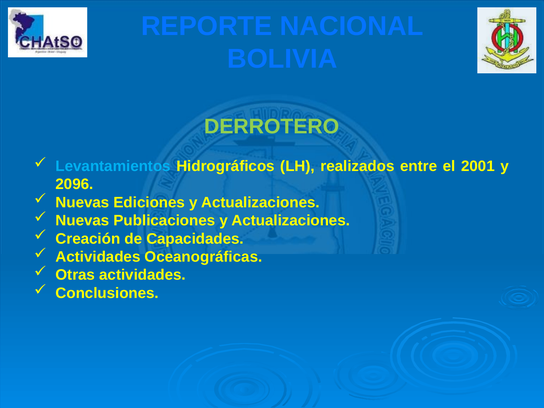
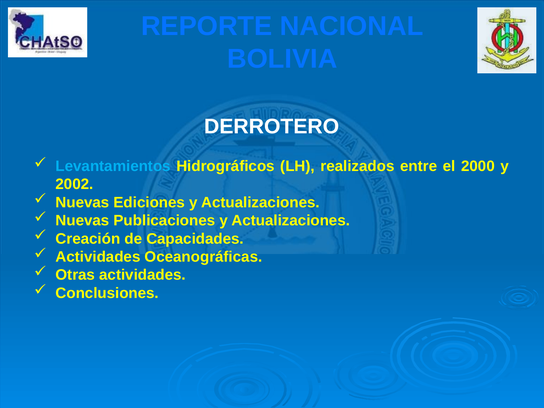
DERROTERO colour: light green -> white (272, 127)
2001: 2001 -> 2000 (478, 166)
2096: 2096 -> 2002 (74, 184)
